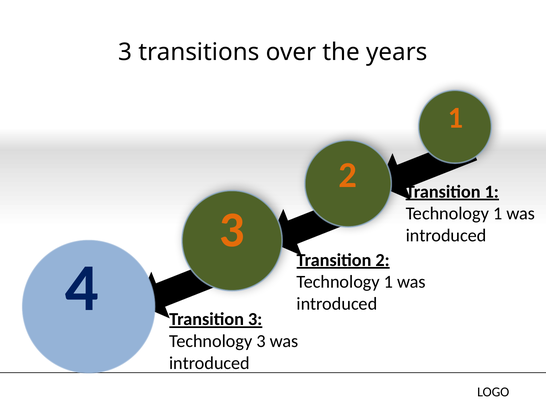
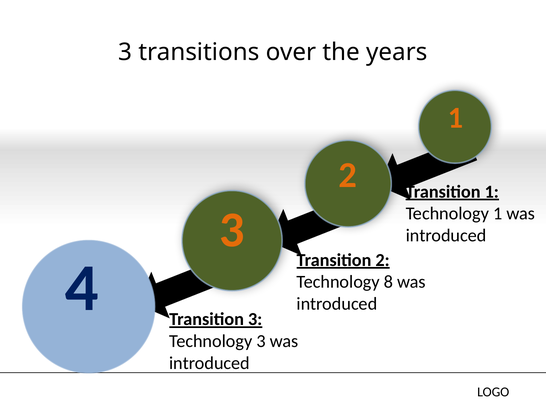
1: 1 -> 8 (388, 282)
